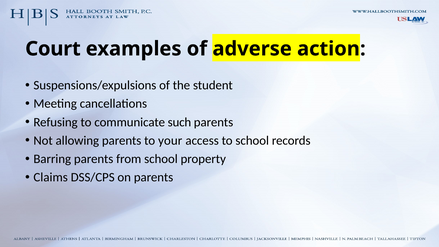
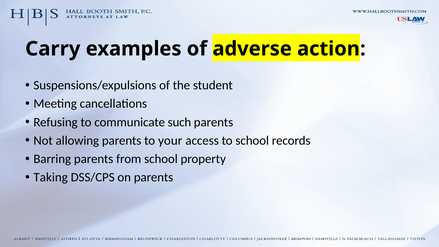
Court: Court -> Carry (53, 49)
Claims: Claims -> Taking (51, 177)
